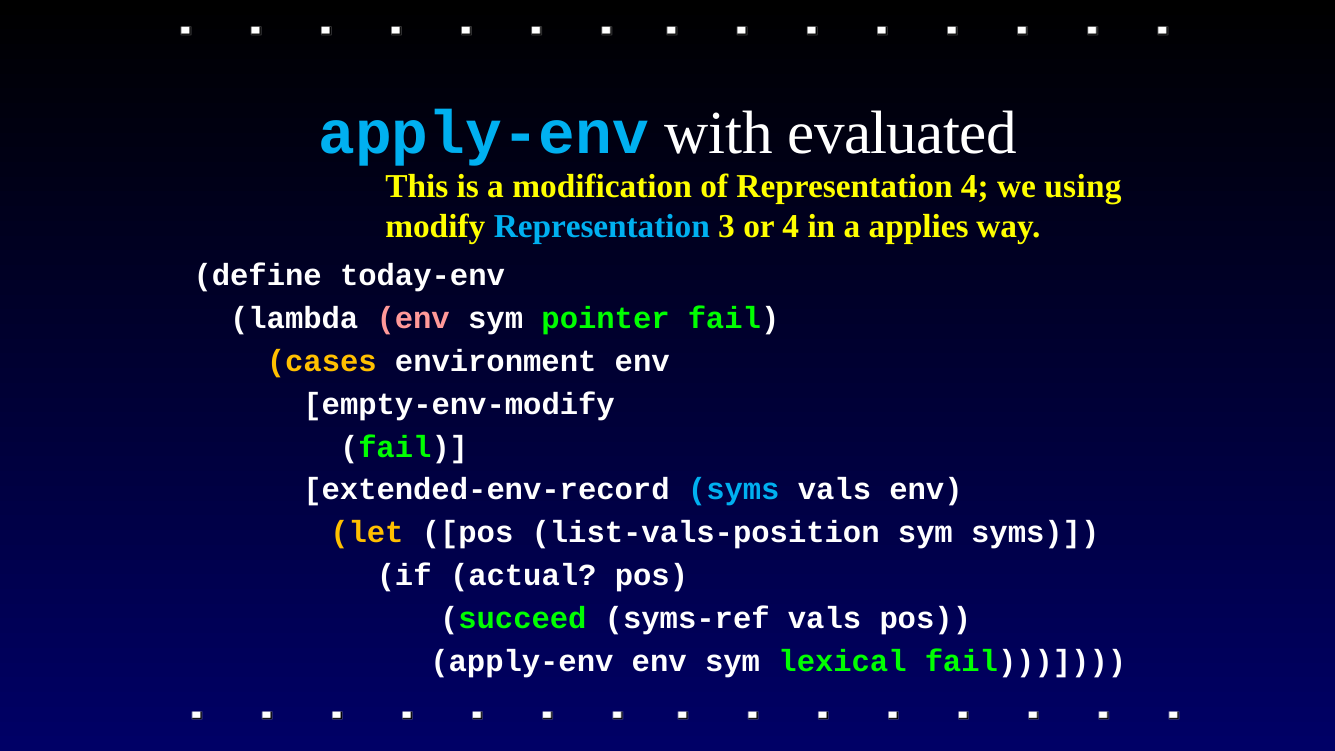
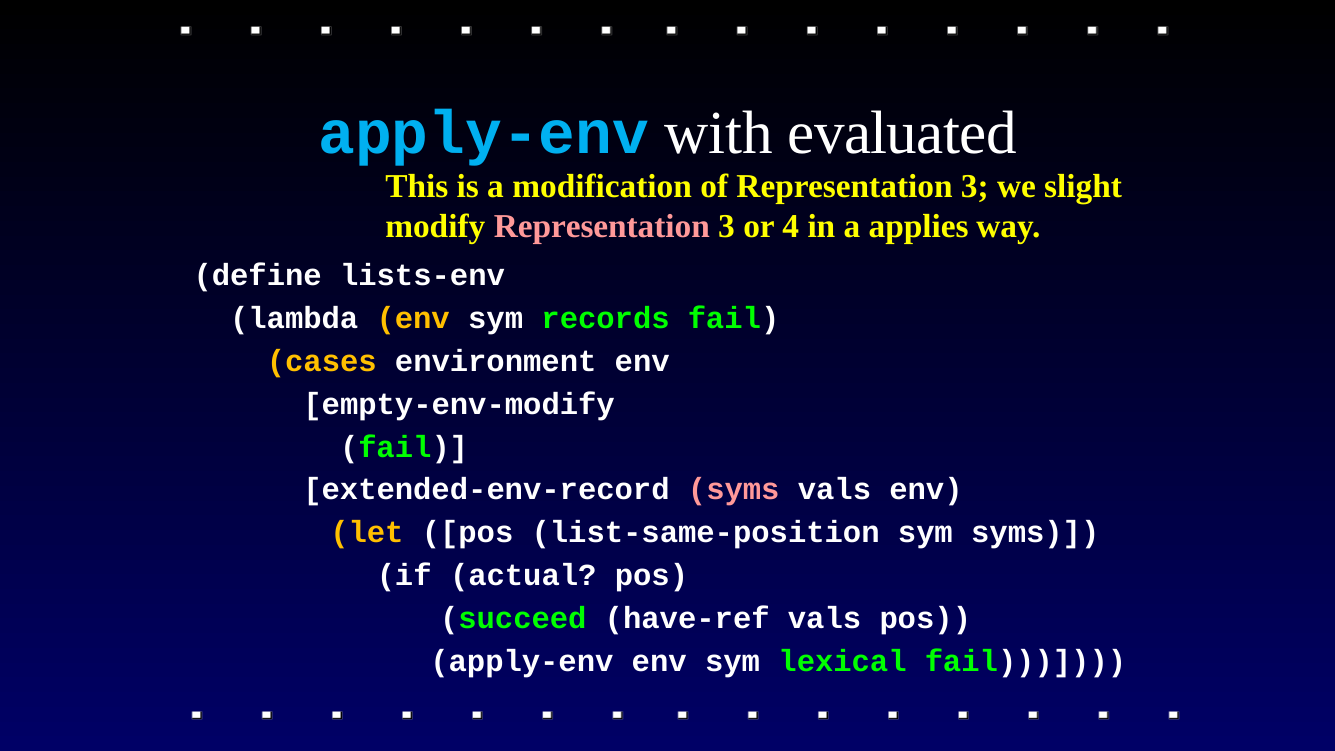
of Representation 4: 4 -> 3 (975, 187)
using: using -> slight (1083, 187)
Representation colour: light blue -> pink (602, 227)
today-env: today-env -> lists-env (422, 276)
env colour: pink -> yellow (413, 319)
pointer: pointer -> records (606, 319)
syms colour: light blue -> pink (734, 490)
list-vals-position: list-vals-position -> list-same-position (706, 533)
syms-ref: syms-ref -> have-ref (687, 618)
